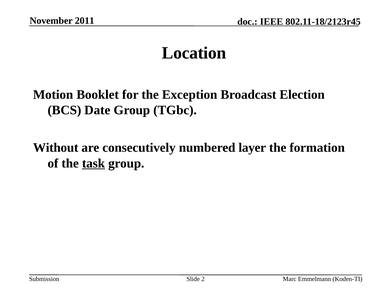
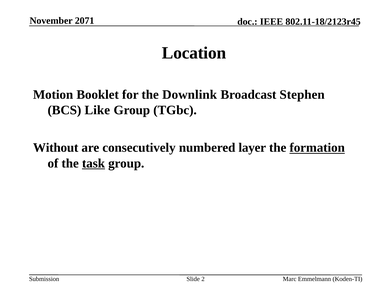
2011: 2011 -> 2071 (85, 21)
Exception: Exception -> Downlink (190, 95)
Election: Election -> Stephen (302, 95)
Date: Date -> Like (97, 110)
formation underline: none -> present (317, 148)
